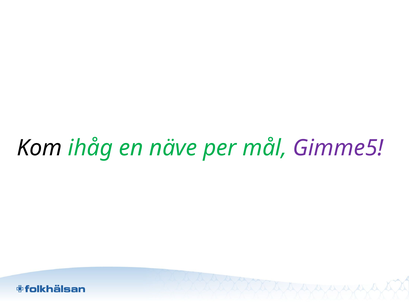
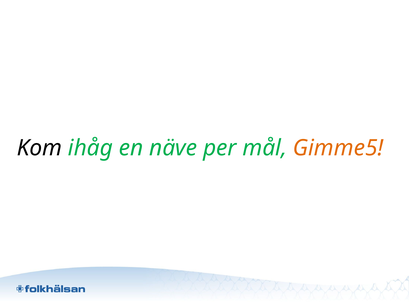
Gimme5 colour: purple -> orange (338, 148)
